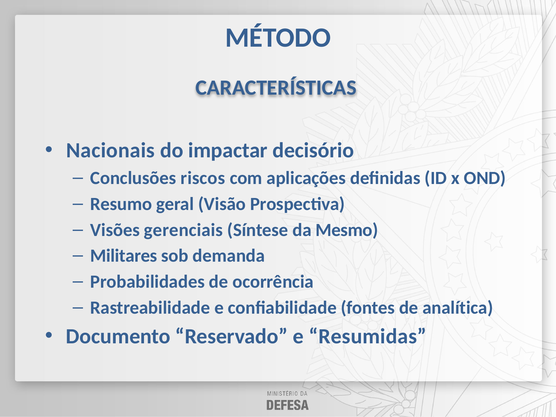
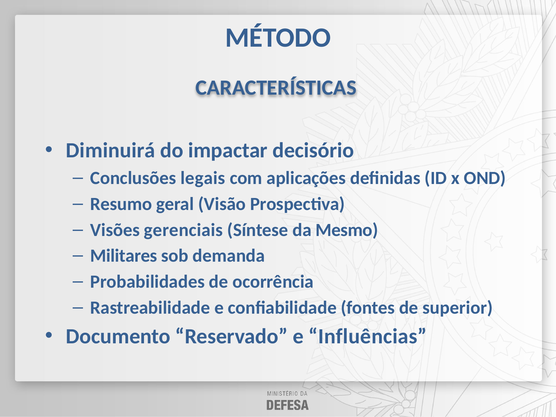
Nacionais: Nacionais -> Diminuirá (111, 150)
riscos: riscos -> legais (203, 178)
analítica: analítica -> superior (458, 308)
Resumidas: Resumidas -> Influências (368, 336)
